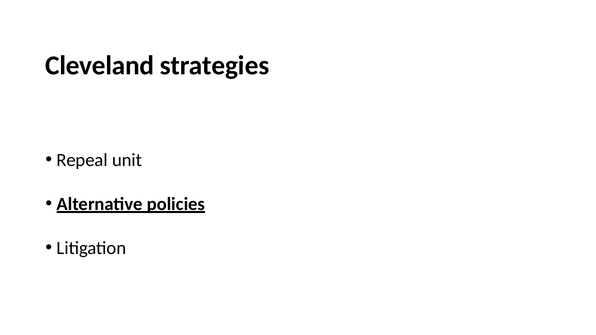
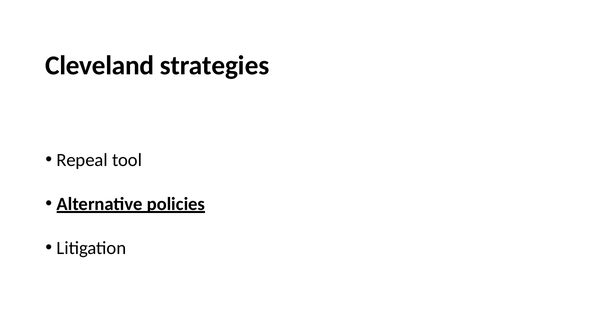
unit: unit -> tool (127, 160)
